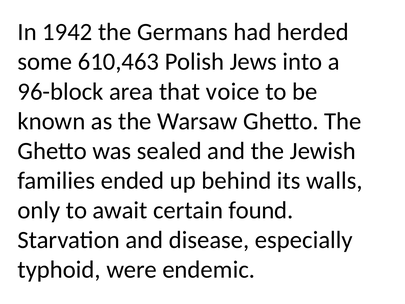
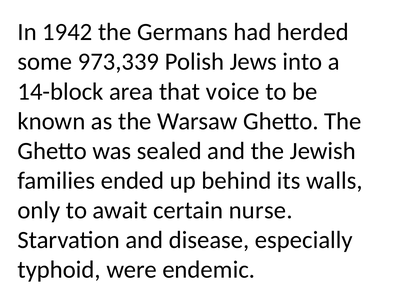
610,463: 610,463 -> 973,339 (119, 62)
96-block: 96-block -> 14-block (60, 91)
found: found -> nurse (261, 210)
